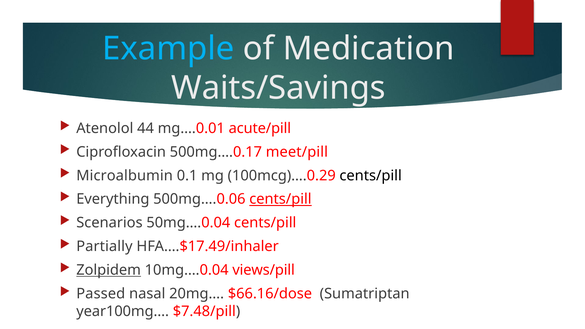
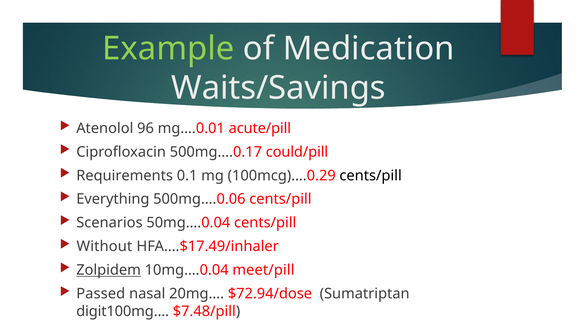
Example colour: light blue -> light green (168, 49)
44: 44 -> 96 (146, 128)
meet/pill: meet/pill -> could/pill (297, 152)
Microalbumin: Microalbumin -> Requirements (125, 176)
cents/pill underline: present -> none (280, 199)
Partially: Partially -> Without (104, 246)
views/pill: views/pill -> meet/pill (263, 270)
$66.16/dose: $66.16/dose -> $72.94/dose (270, 294)
year100mg…: year100mg… -> digit100mg… (123, 311)
